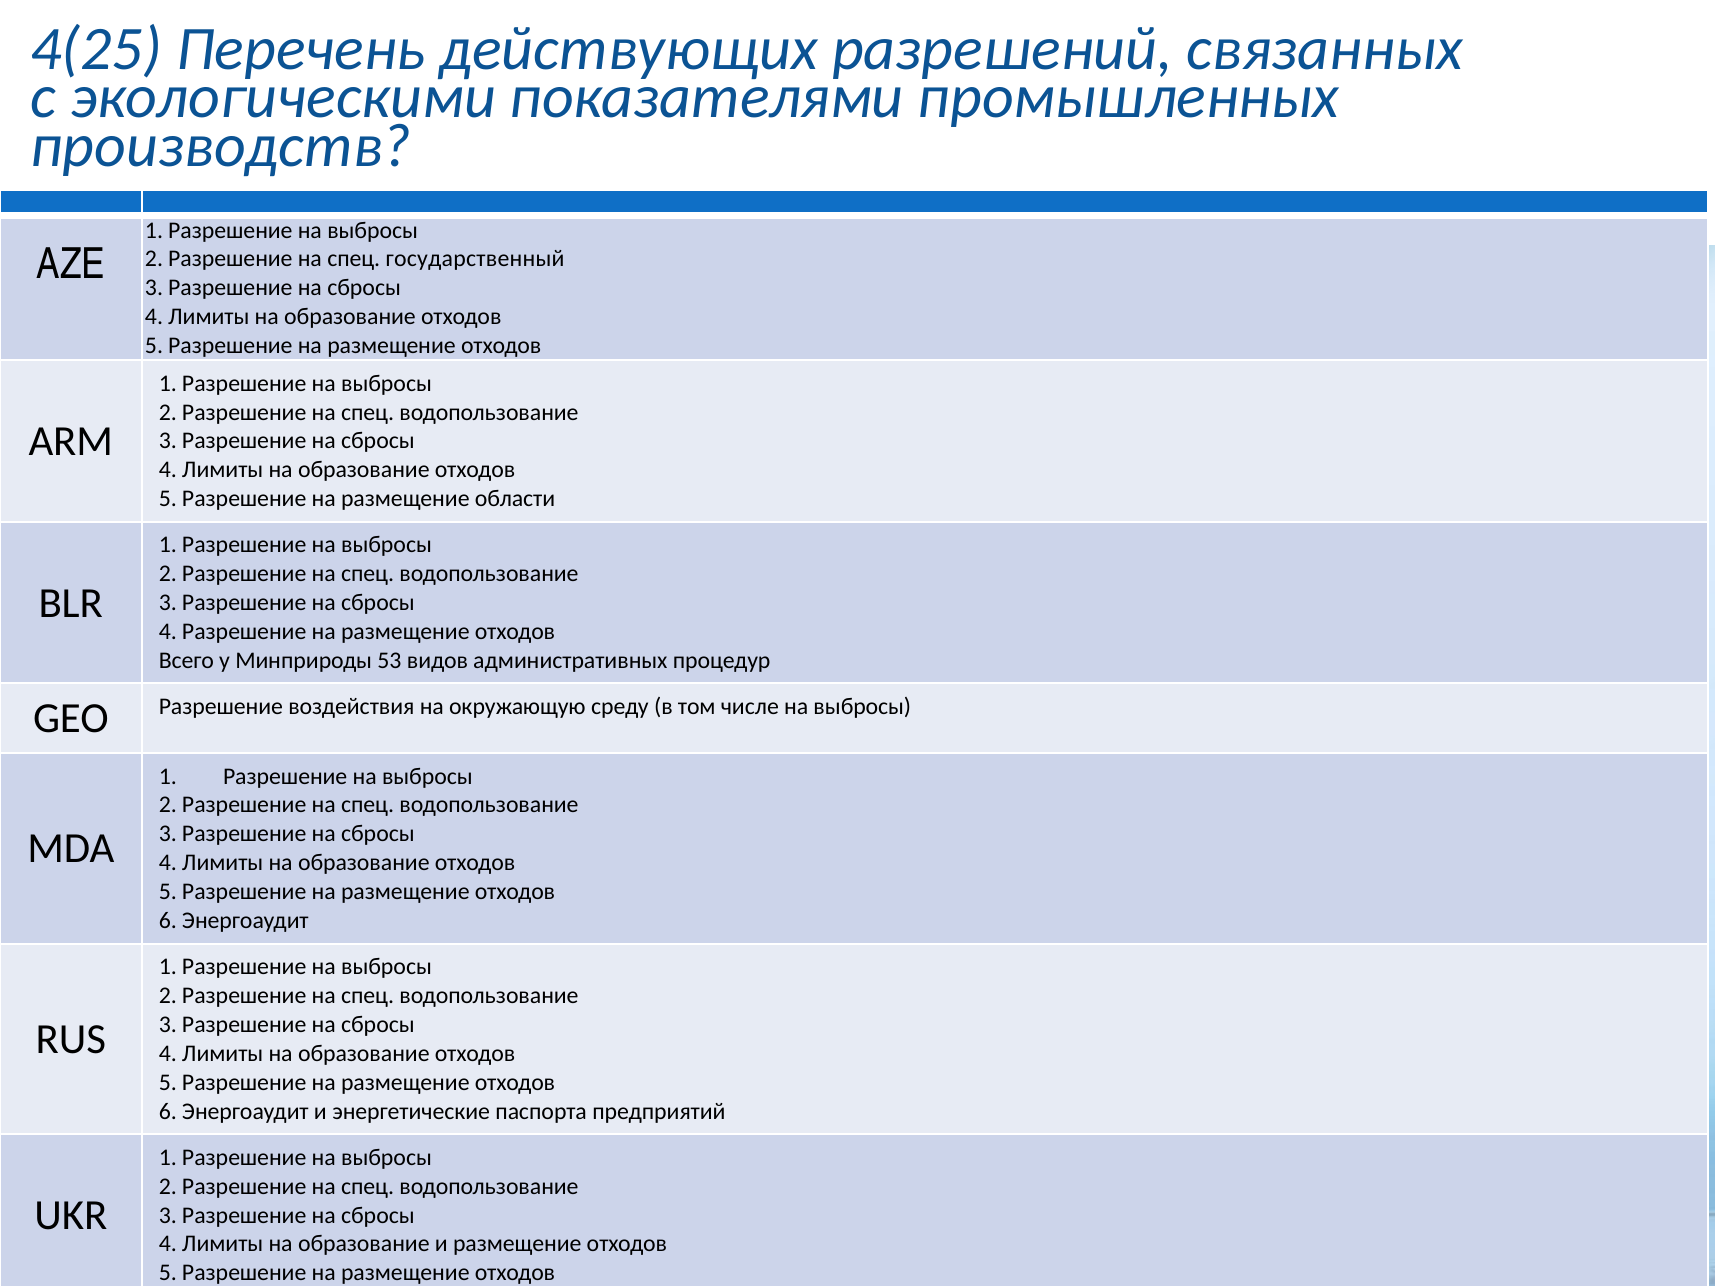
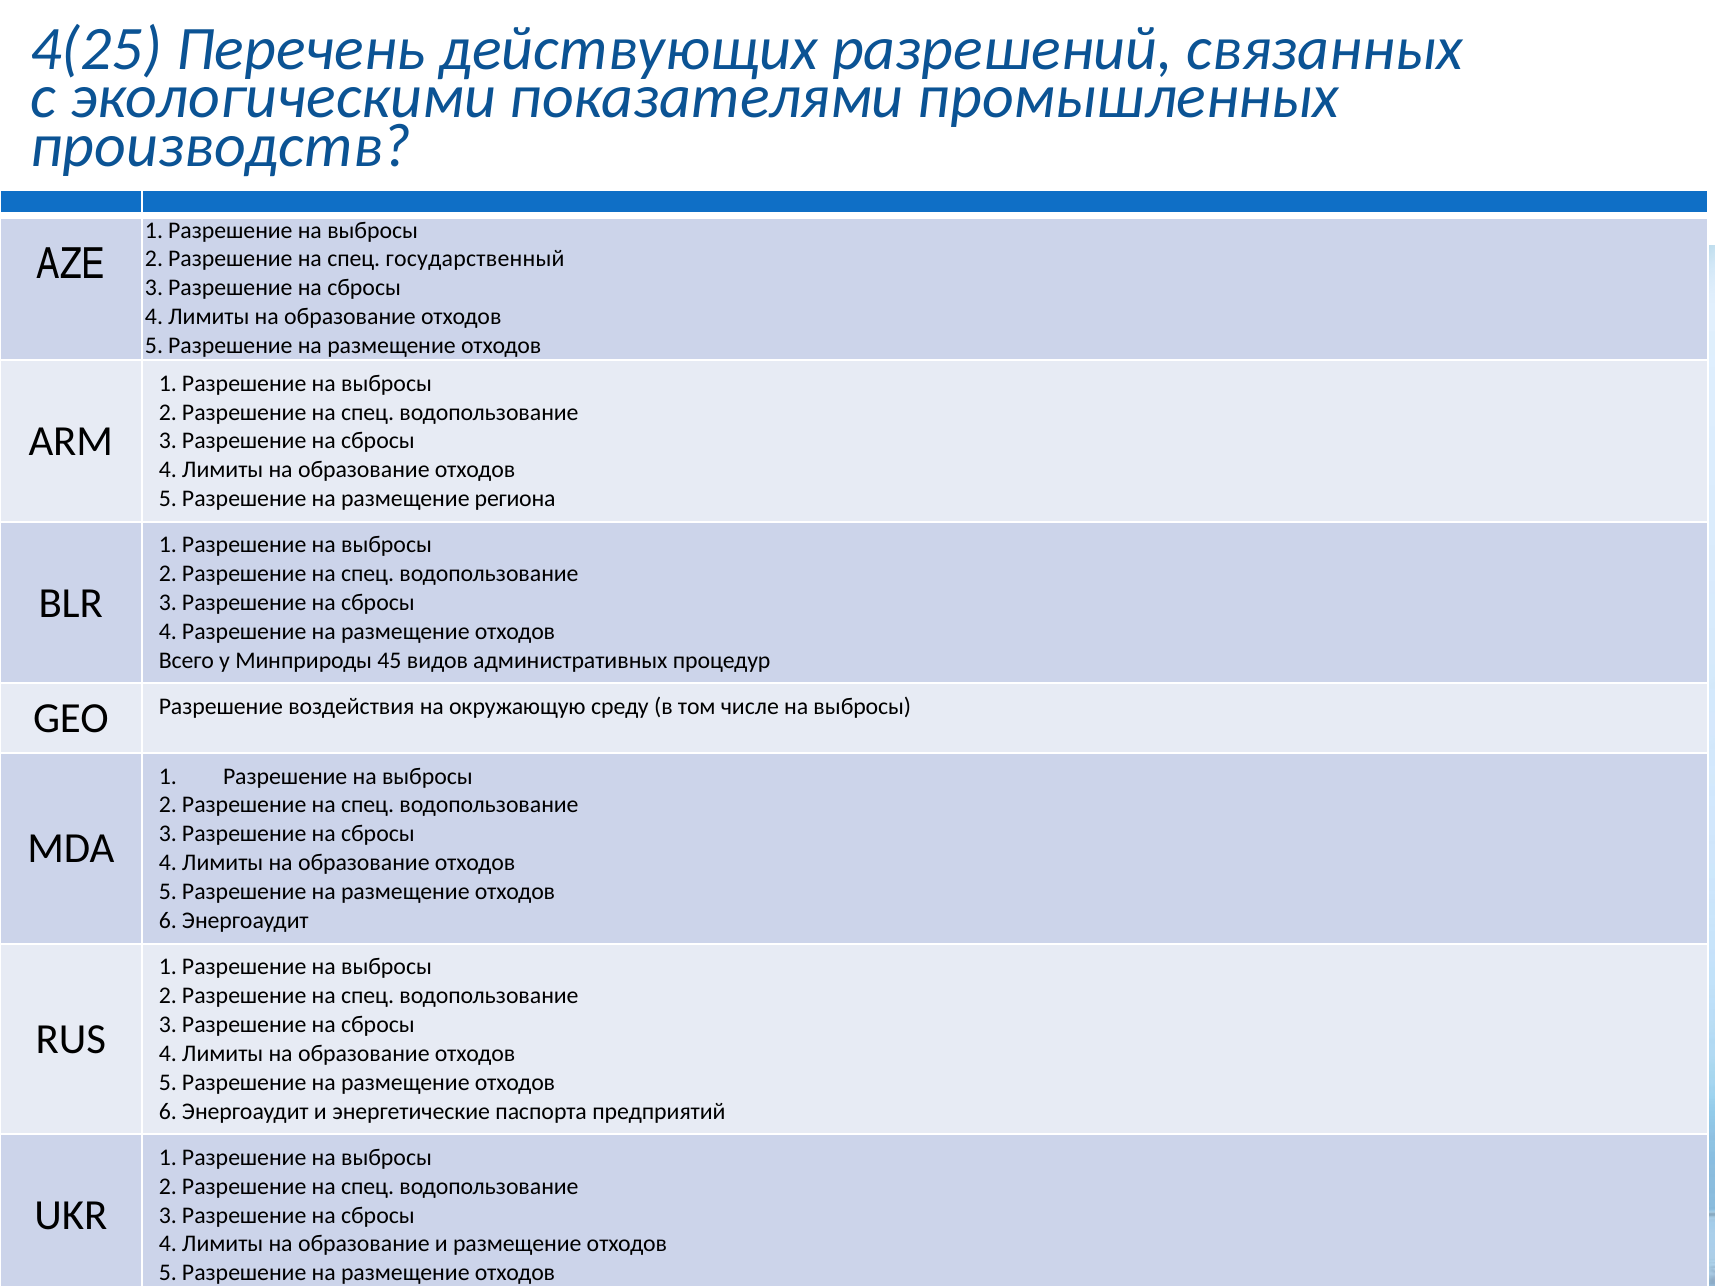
области: области -> региона (515, 499)
53: 53 -> 45 (389, 661)
